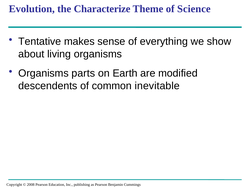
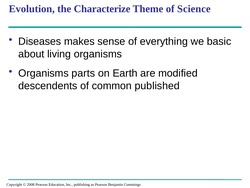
Tentative: Tentative -> Diseases (40, 41)
show: show -> basic (219, 41)
inevitable: inevitable -> published (157, 86)
